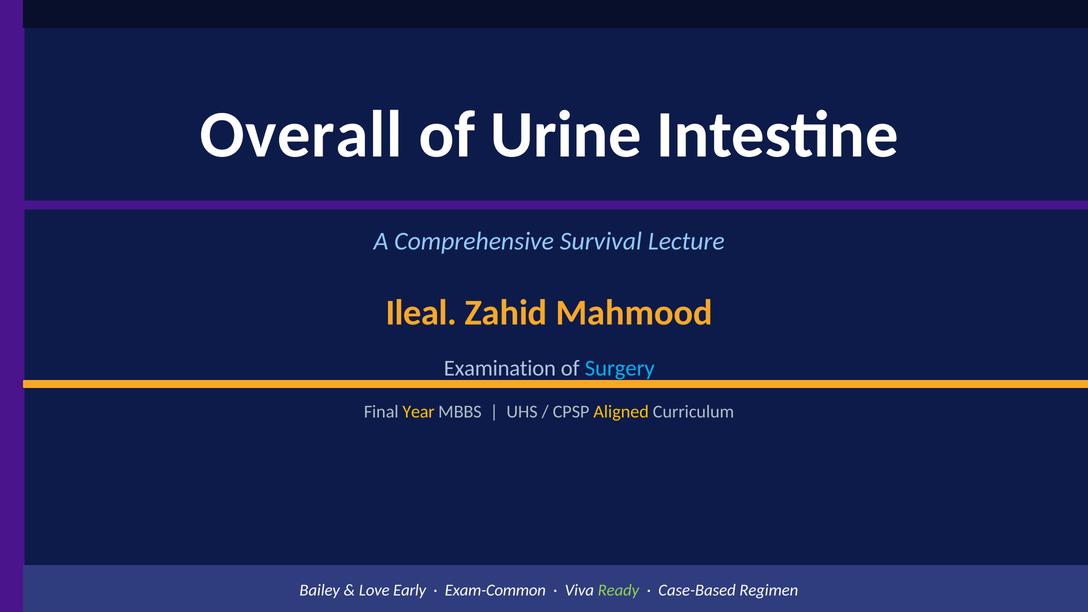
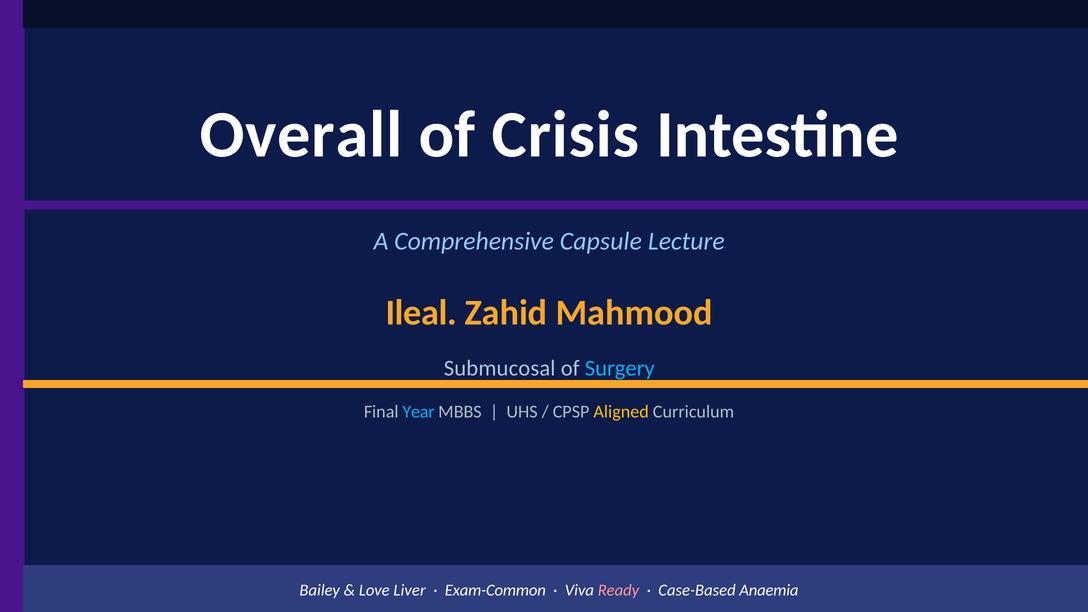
Urine: Urine -> Crisis (565, 135)
Survival: Survival -> Capsule (601, 241)
Examination: Examination -> Submucosal (500, 368)
Year colour: yellow -> light blue (419, 412)
Early: Early -> Liver (410, 590)
Ready colour: light green -> pink (618, 590)
Regimen: Regimen -> Anaemia (769, 590)
